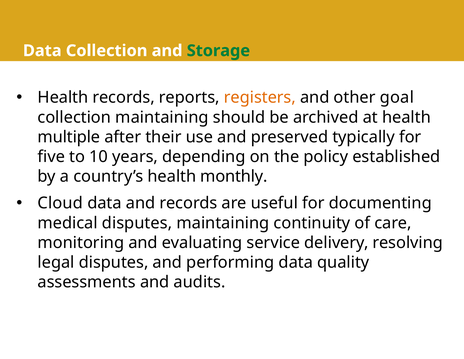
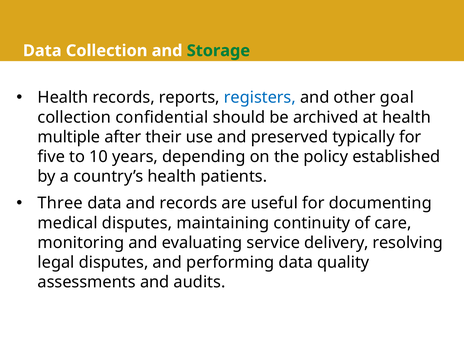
registers colour: orange -> blue (260, 97)
collection maintaining: maintaining -> confidential (162, 117)
monthly: monthly -> patients (234, 176)
Cloud: Cloud -> Three (60, 203)
